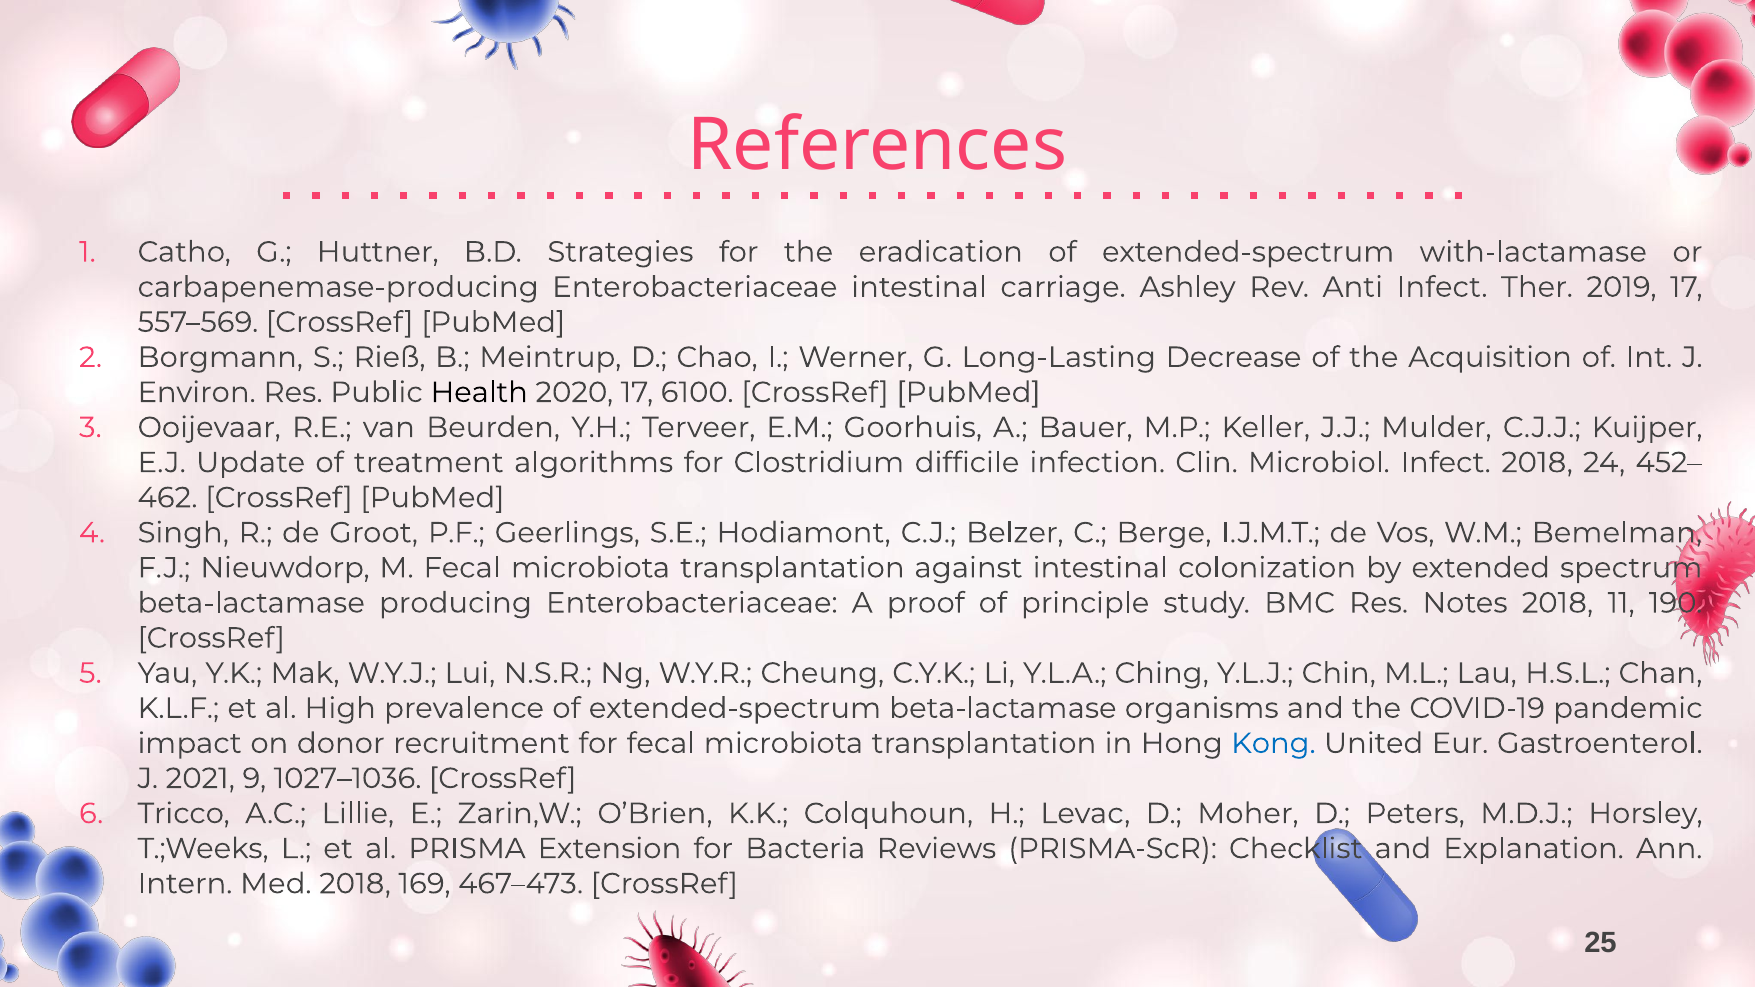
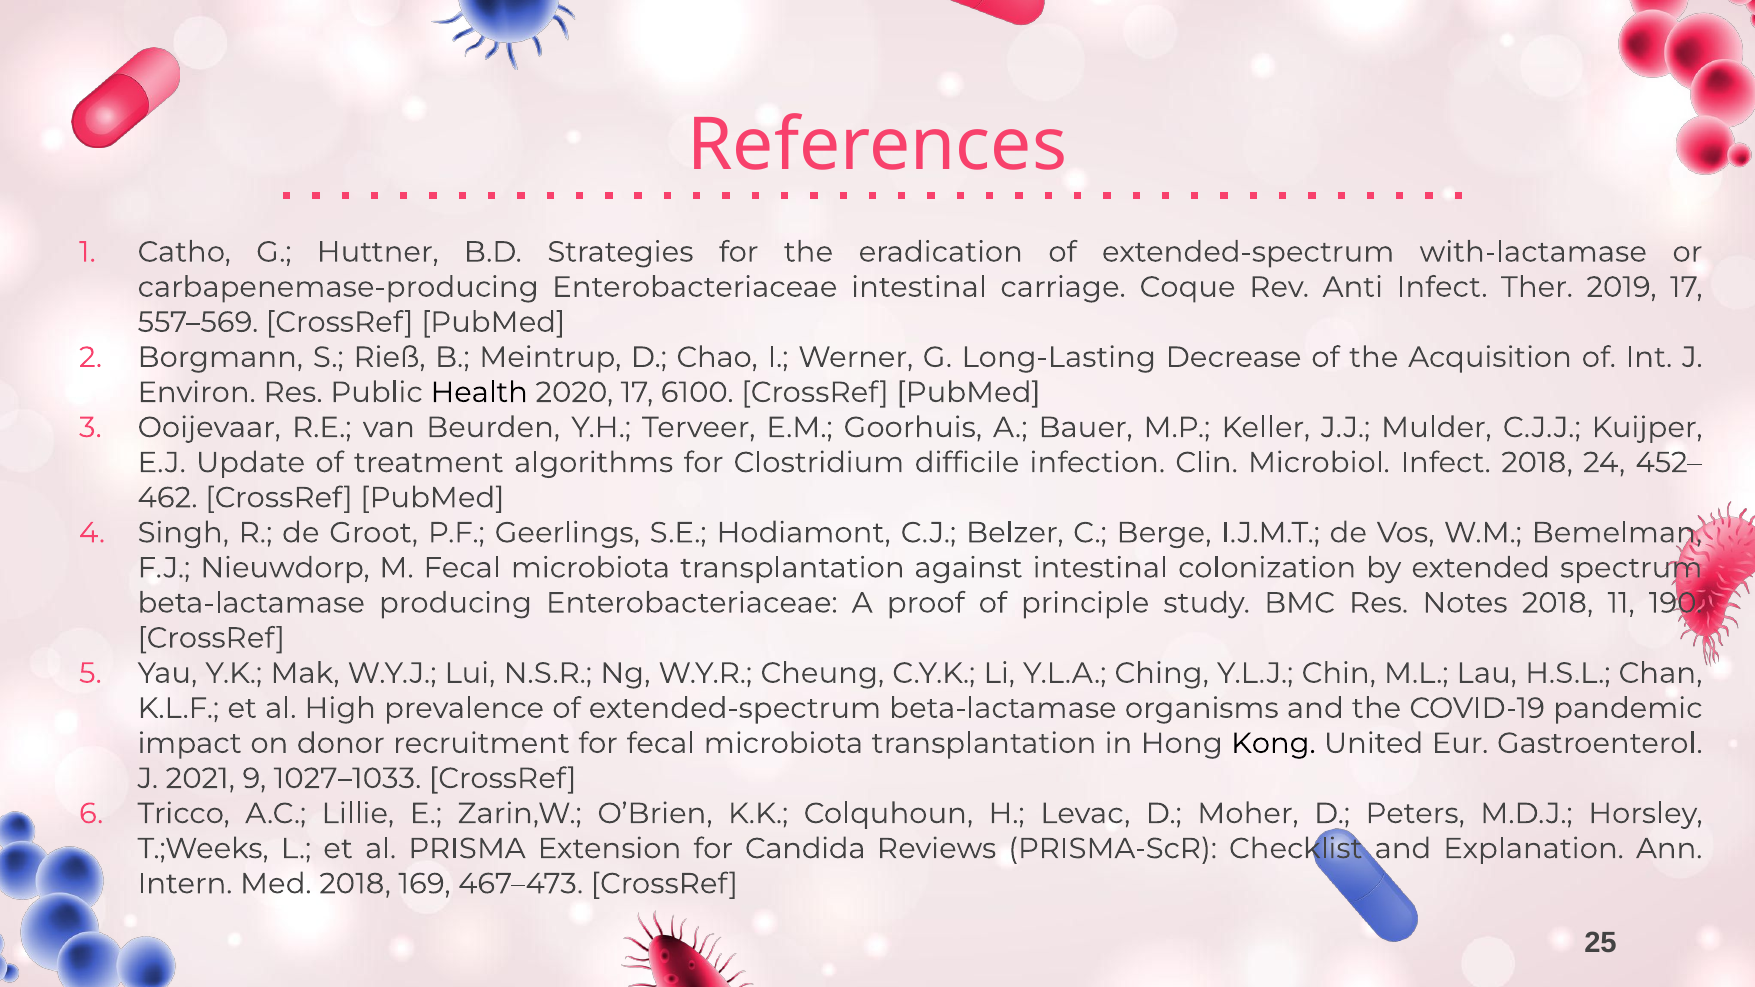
Ashley: Ashley -> Coque (1188, 287)
Kong colour: blue -> black (1273, 743)
1027–1036: 1027–1036 -> 1027–1033 (348, 779)
Bacteria: Bacteria -> Candida (805, 849)
